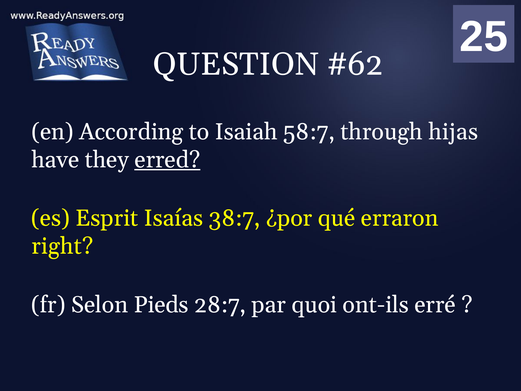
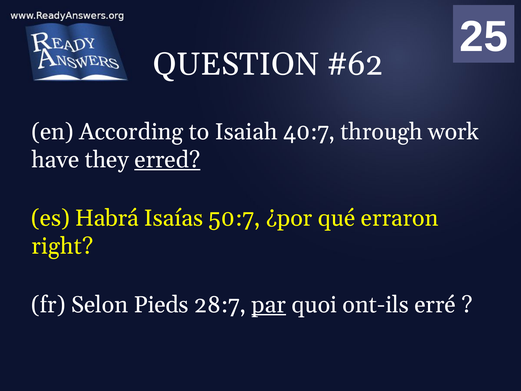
58:7: 58:7 -> 40:7 (309, 132)
hijas: hijas -> work (454, 132)
Esprit: Esprit -> Habrá (107, 218)
38:7: 38:7 -> 50:7 (235, 218)
par underline: none -> present (269, 305)
